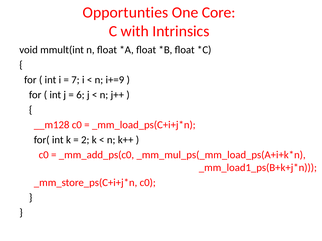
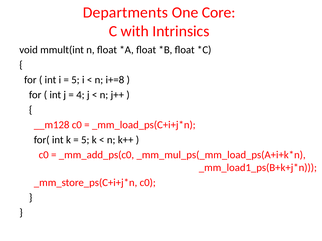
Opportunties: Opportunties -> Departments (125, 12)
7: 7 -> 5 (75, 80)
i+=9: i+=9 -> i+=8 (115, 80)
6: 6 -> 4 (80, 95)
2: 2 -> 5 (85, 140)
